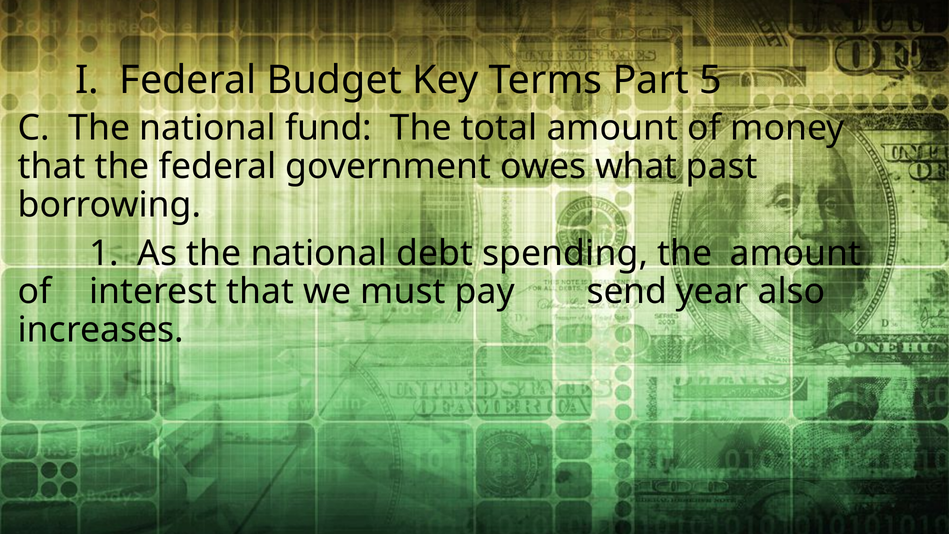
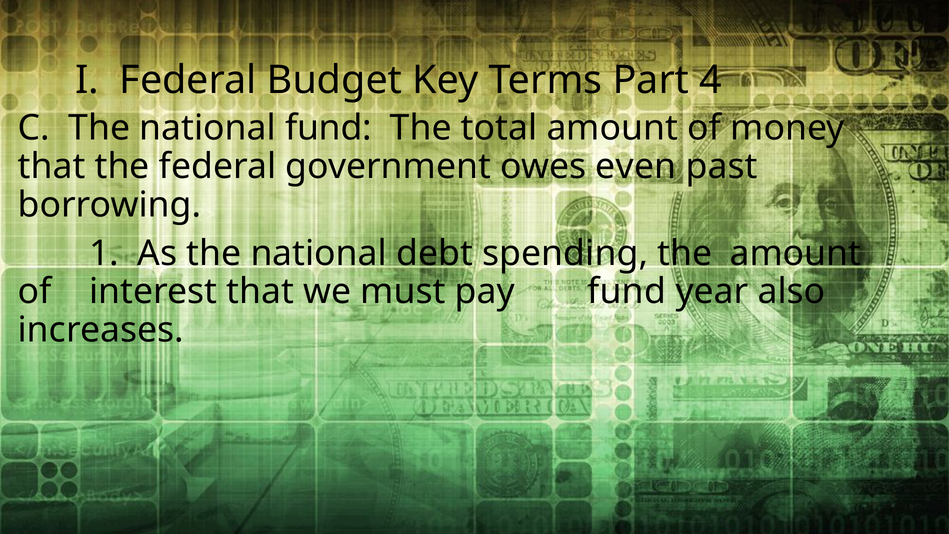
5: 5 -> 4 (711, 80)
what: what -> even (636, 166)
pay send: send -> fund (627, 292)
